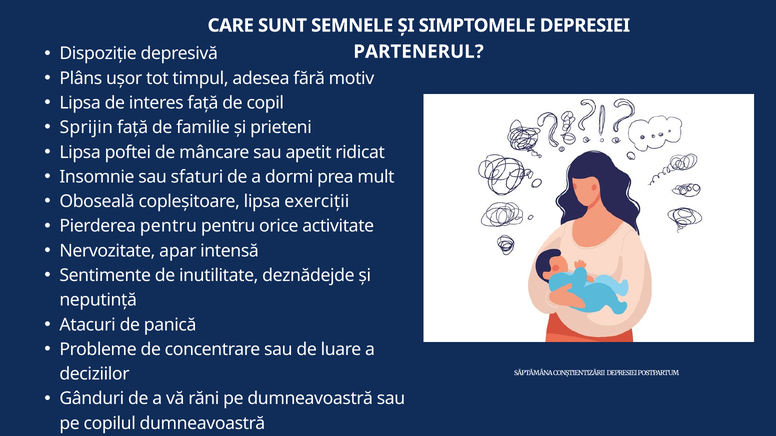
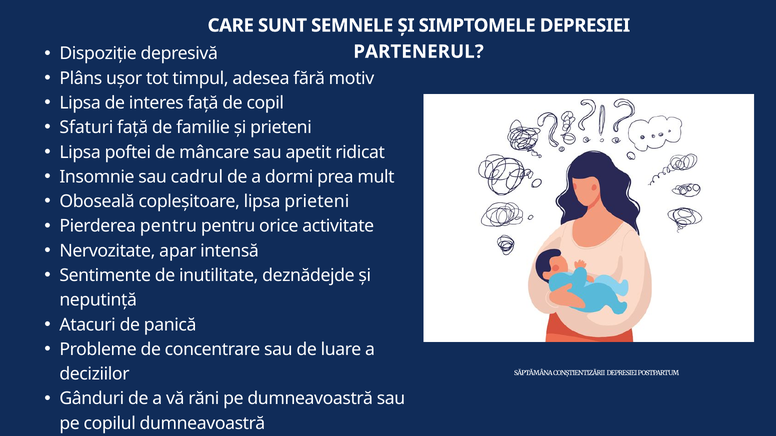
Sprijin: Sprijin -> Sfaturi (86, 128)
sfaturi: sfaturi -> cadrul (197, 177)
lipsa exerciții: exerciții -> prieteni (317, 202)
